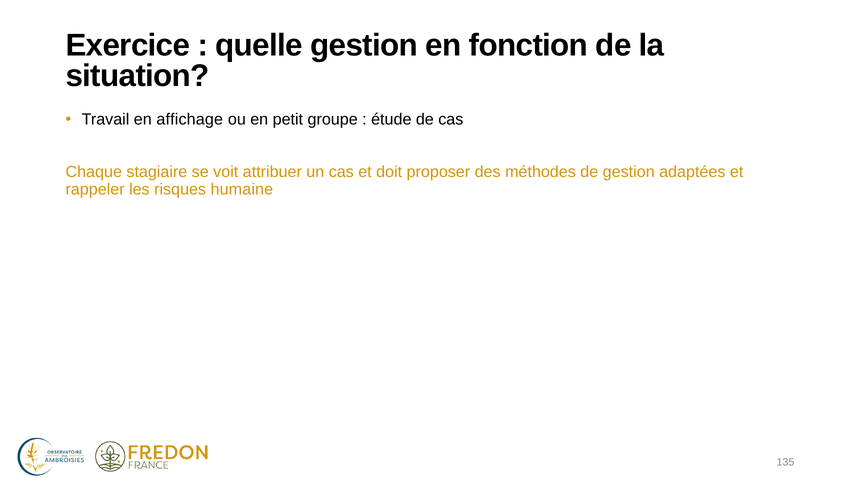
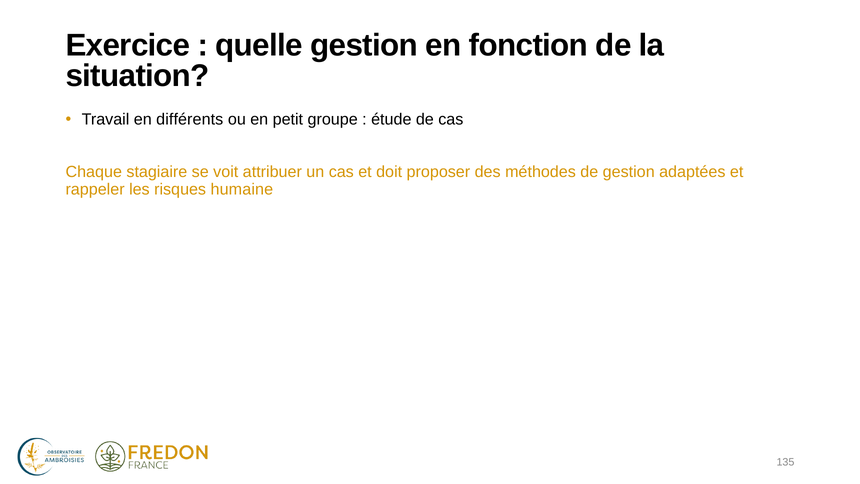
affichage: affichage -> différents (190, 119)
